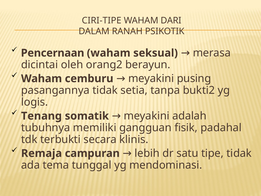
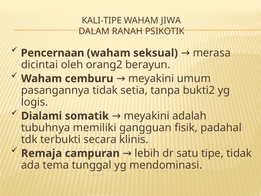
CIRI-TIPE: CIRI-TIPE -> KALI-TIPE (102, 20)
DARI: DARI -> JIWA (171, 20)
pusing: pusing -> umum (194, 79)
Tenang: Tenang -> Dialami (42, 116)
